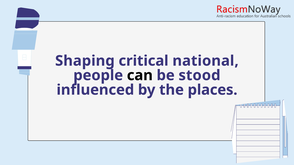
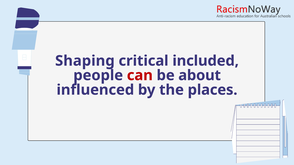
national: national -> included (206, 61)
can colour: black -> red (140, 76)
stood: stood -> about (200, 76)
